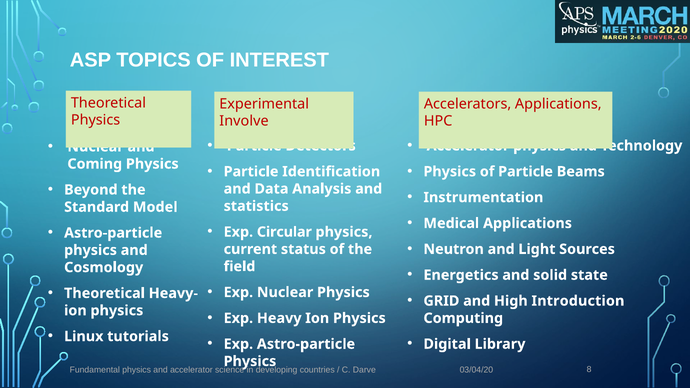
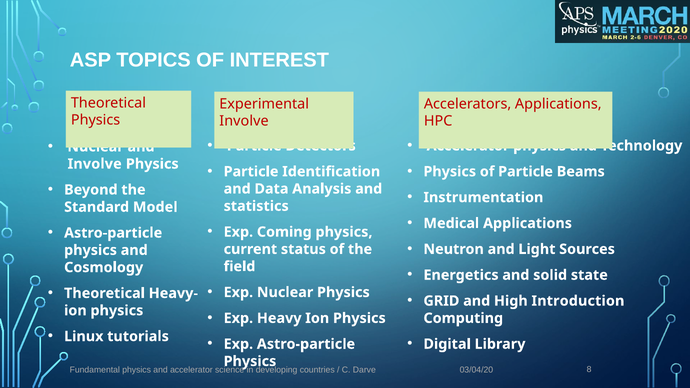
Coming: Coming -> Involve (95, 164)
Circular: Circular -> Coming (284, 232)
